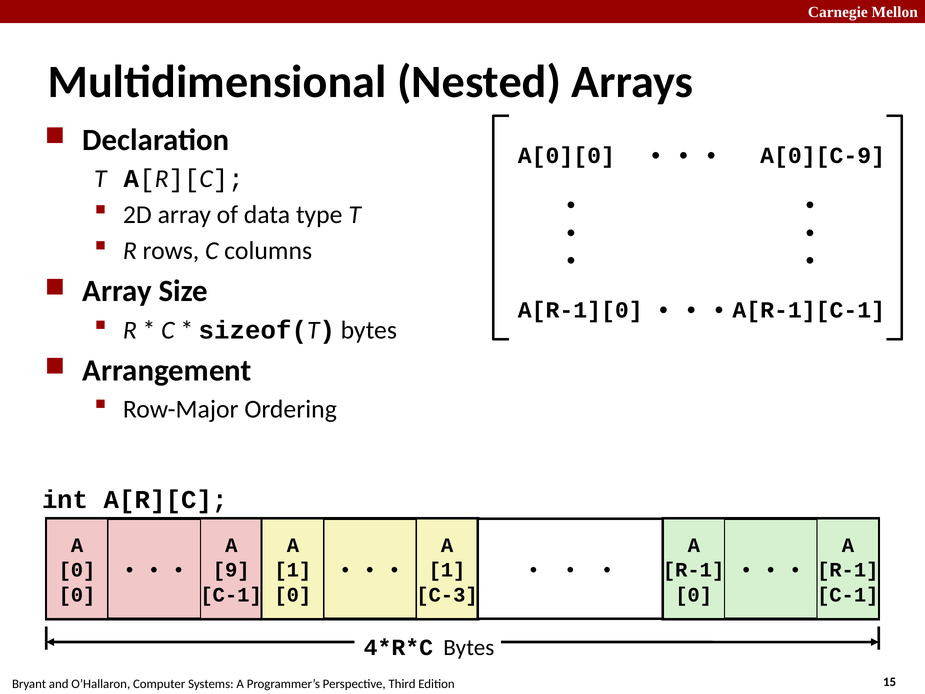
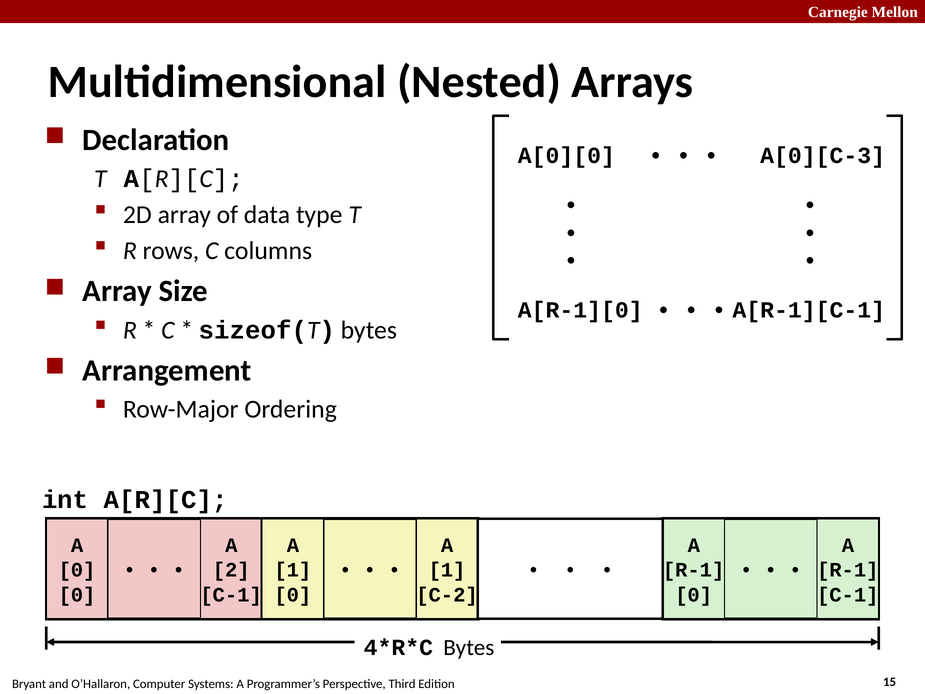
A[0][C-9: A[0][C-9 -> A[0][C-3 (823, 156)
9: 9 -> 2 (231, 570)
C-3: C-3 -> C-2 (447, 595)
